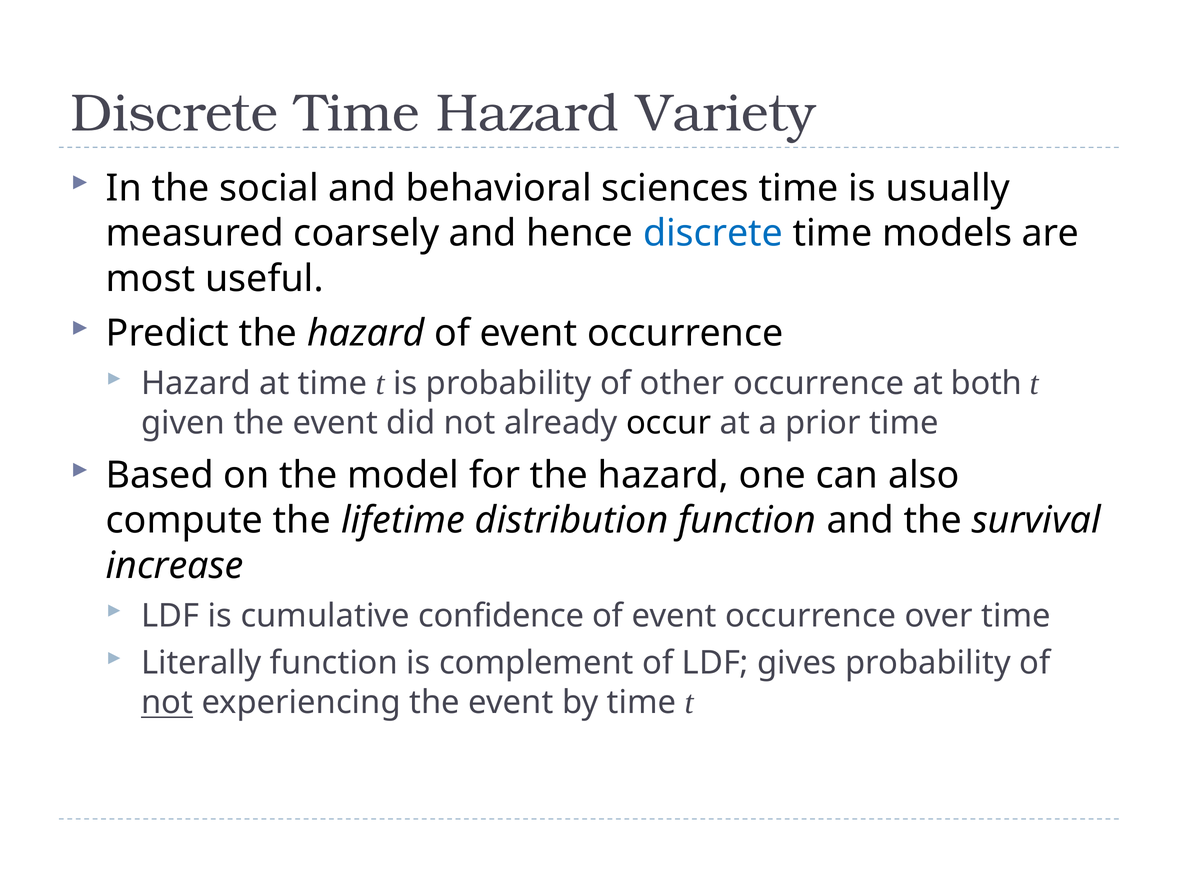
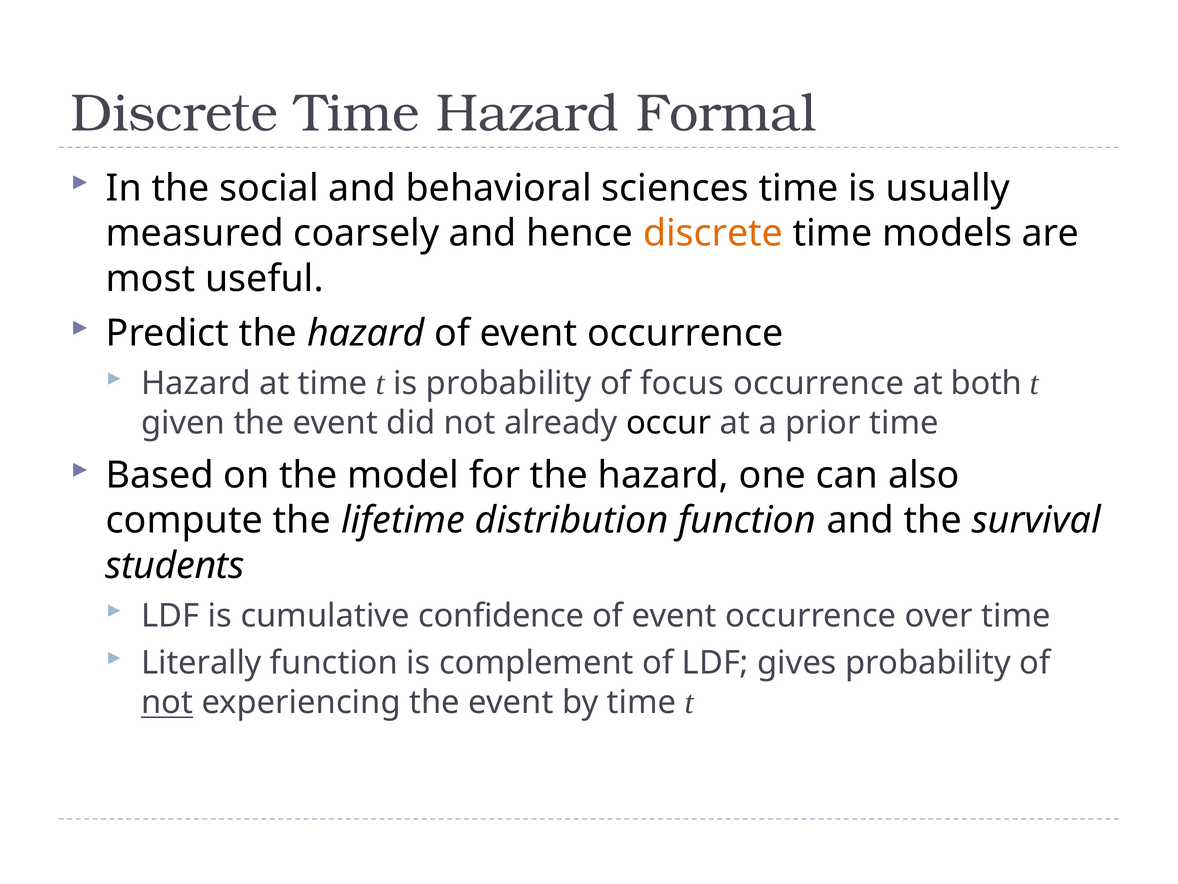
Variety: Variety -> Formal (726, 114)
discrete colour: blue -> orange (713, 233)
other: other -> focus (682, 383)
increase: increase -> students (175, 565)
